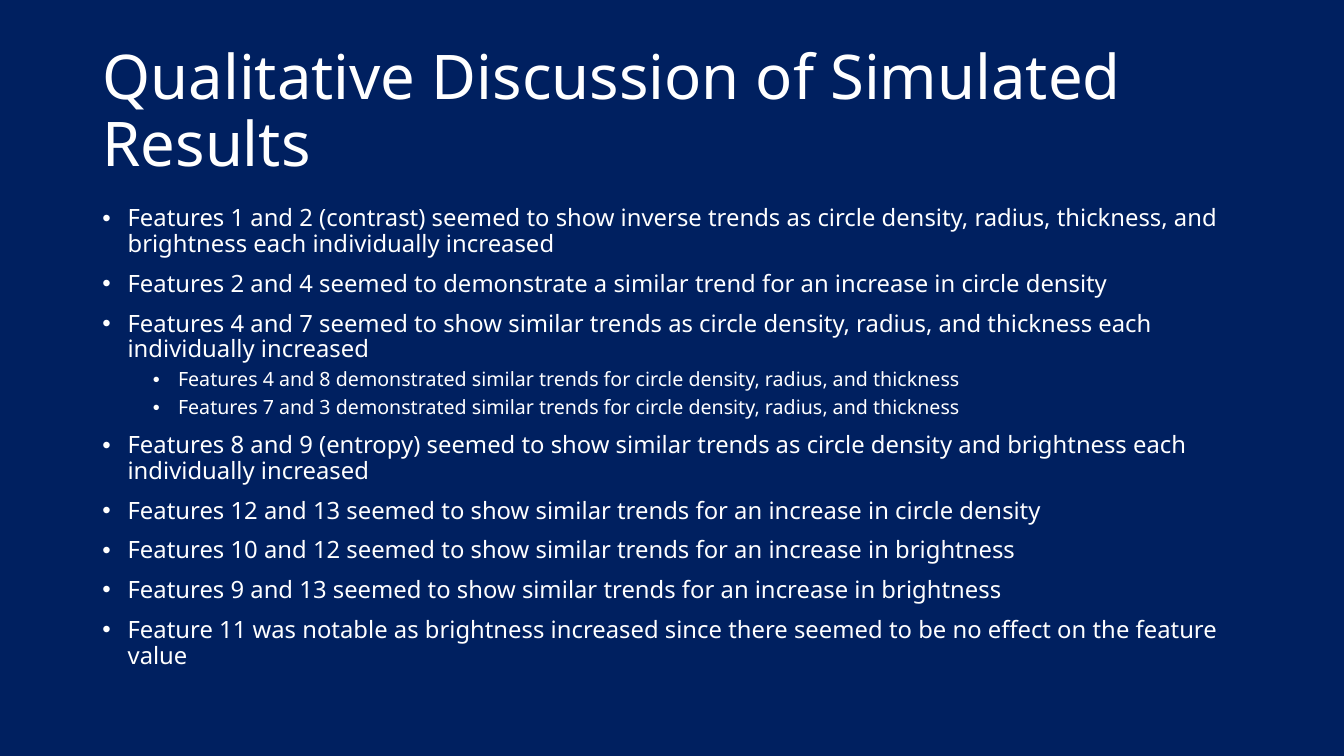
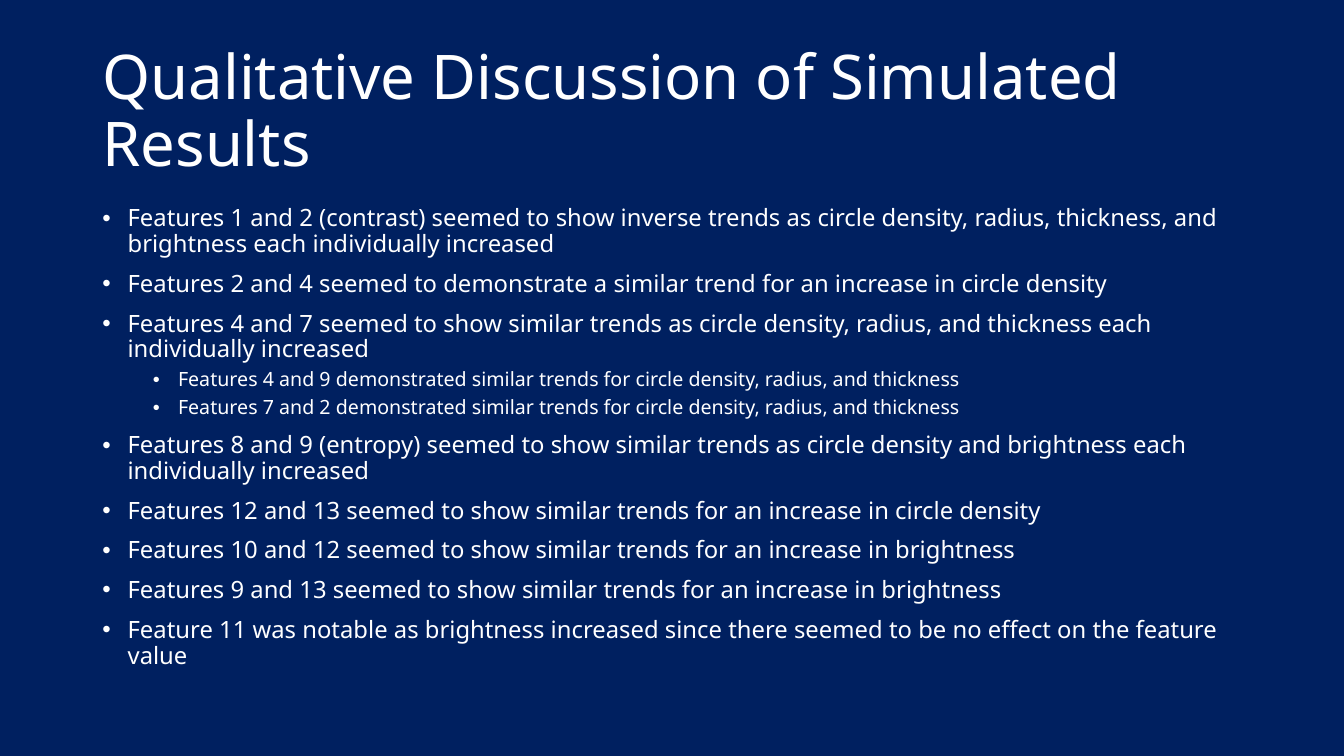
4 and 8: 8 -> 9 (325, 380)
7 and 3: 3 -> 2 (325, 409)
